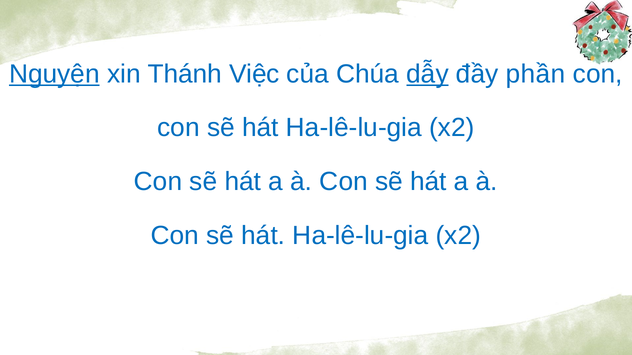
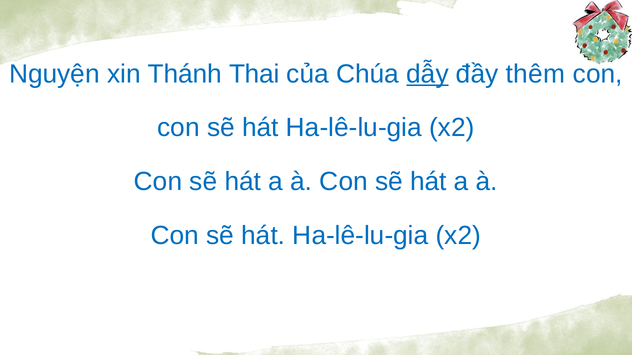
Nguyện underline: present -> none (54, 74)
Việc: Việc -> Thai (254, 74)
phần: phần -> thêm (535, 74)
